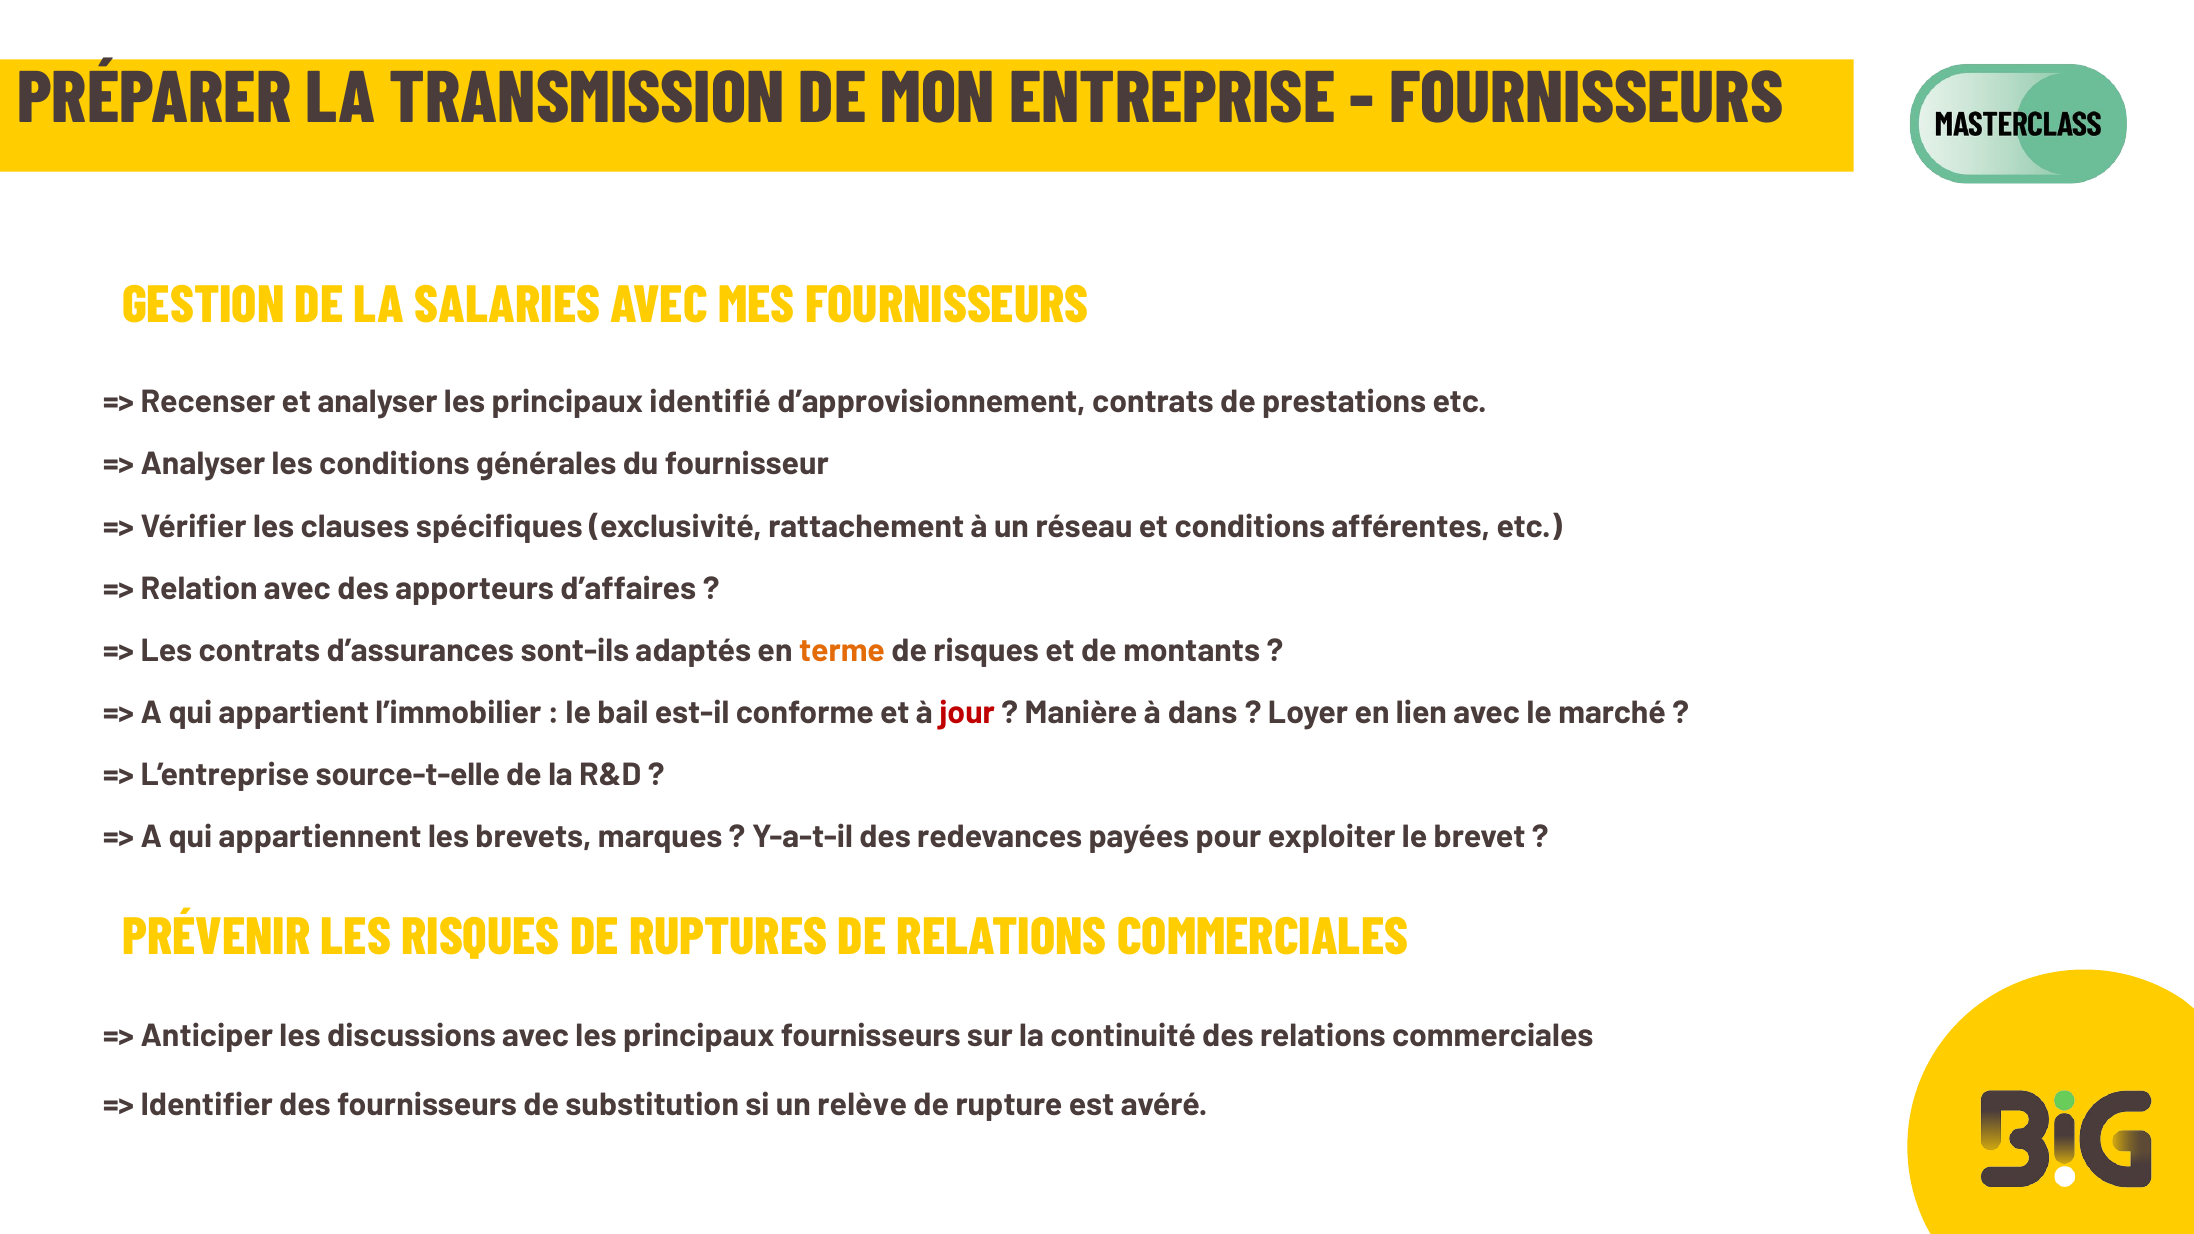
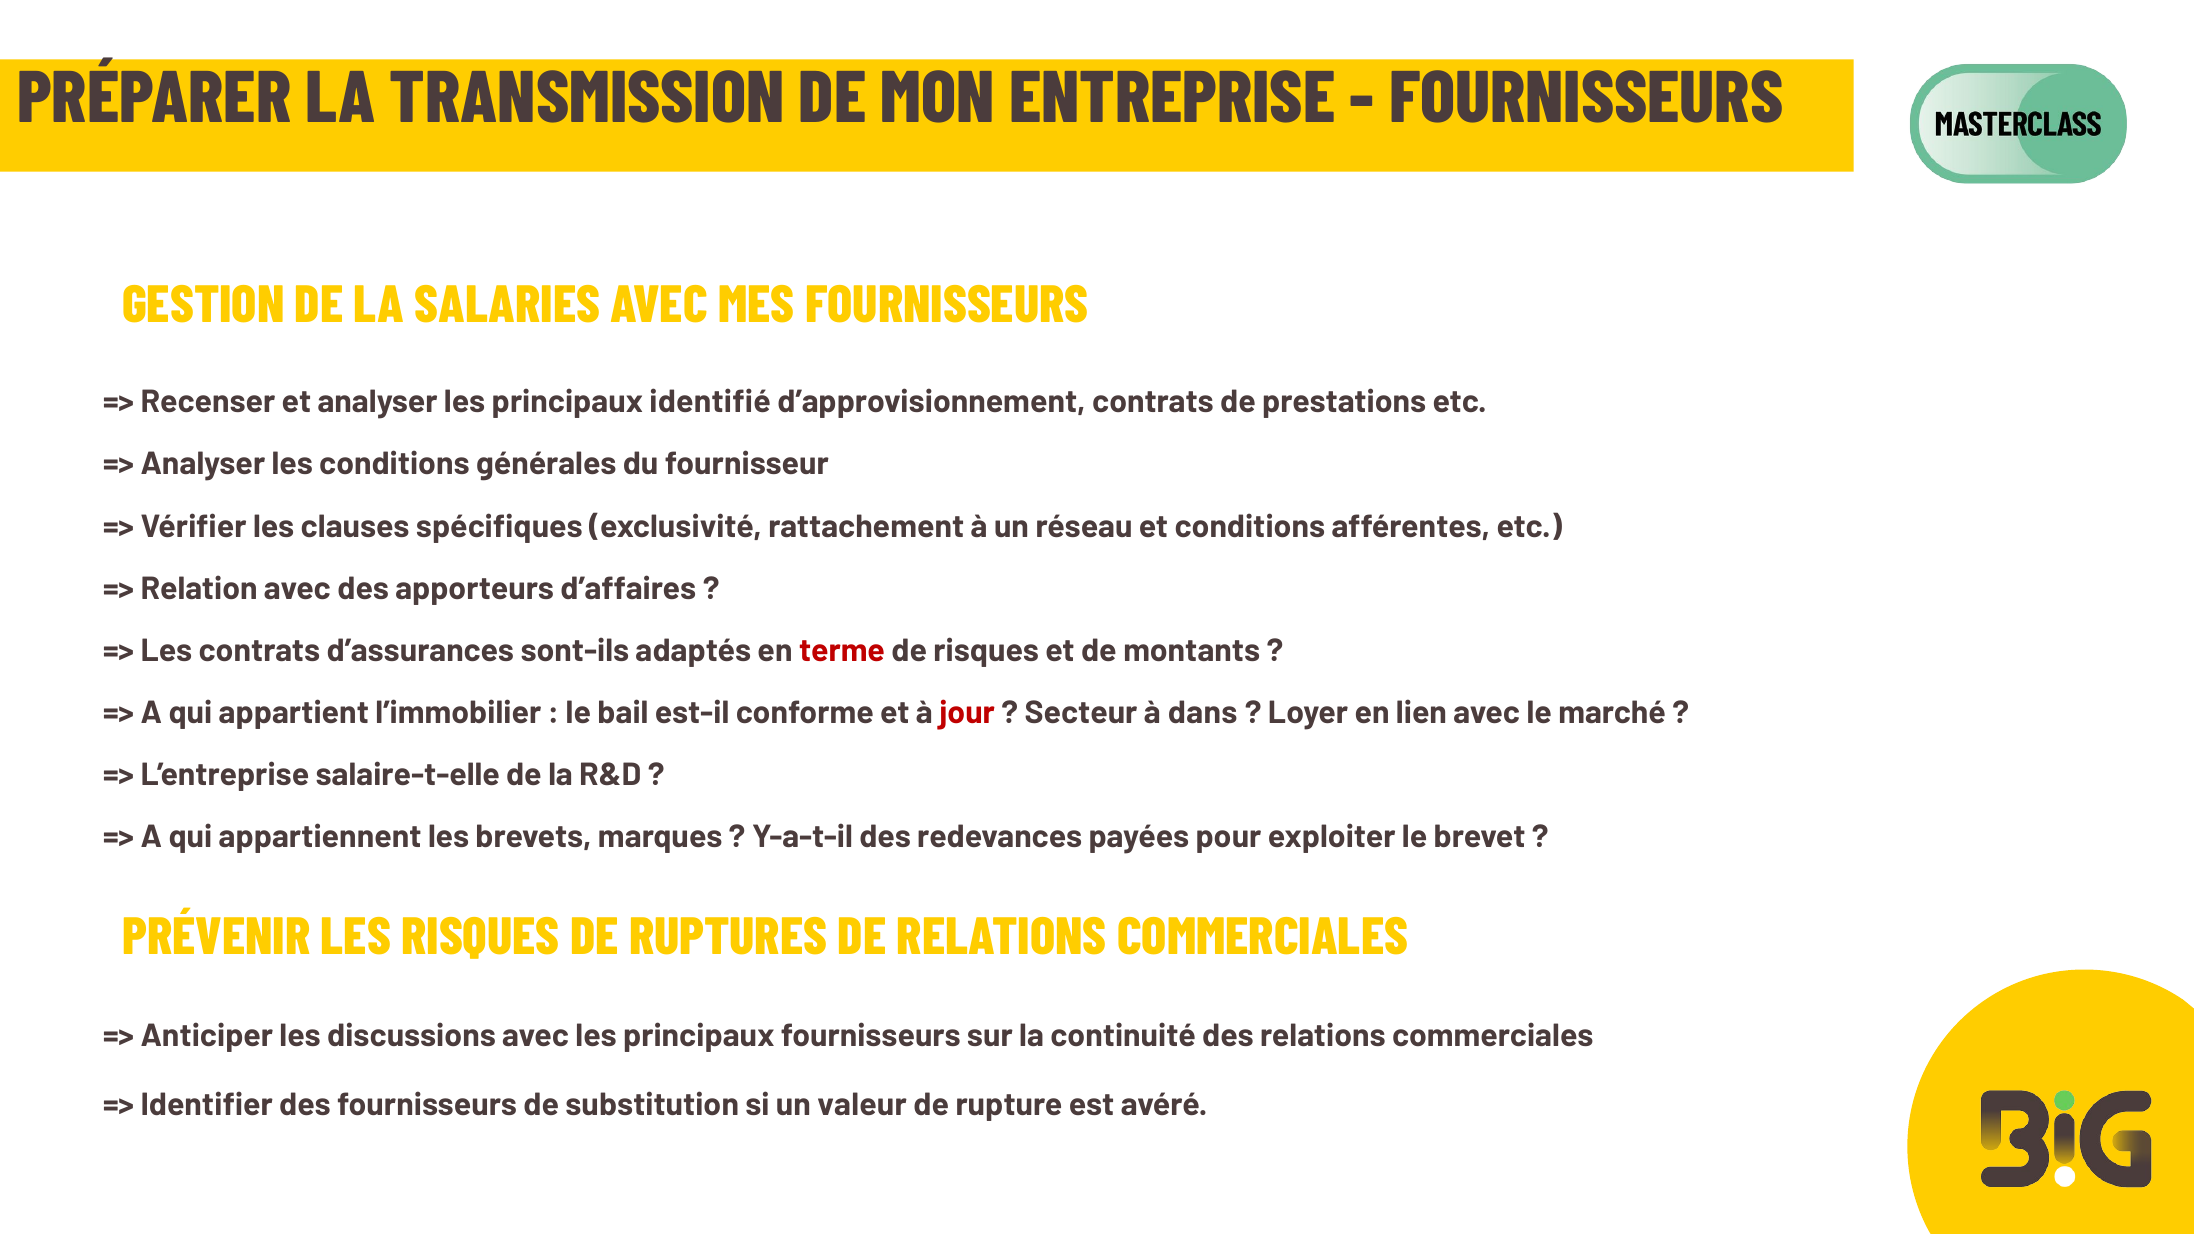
terme colour: orange -> red (842, 651)
Manière: Manière -> Secteur (1081, 713)
source-t-elle: source-t-elle -> salaire-t-elle (408, 775)
relève: relève -> valeur (862, 1105)
